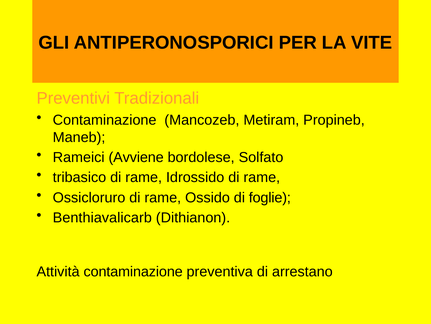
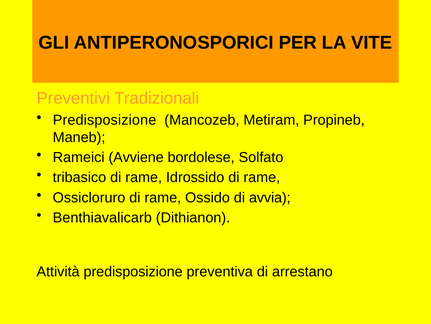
Contaminazione: Contaminazione -> Predisposizione (105, 120)
foglie: foglie -> avvia (270, 197)
Attività contaminazione: contaminazione -> predisposizione (133, 271)
